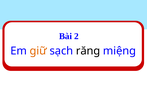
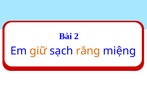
răng colour: black -> orange (88, 51)
